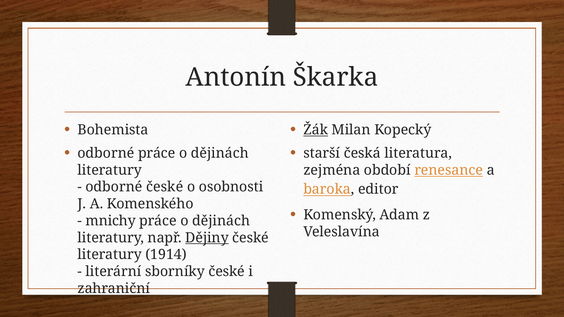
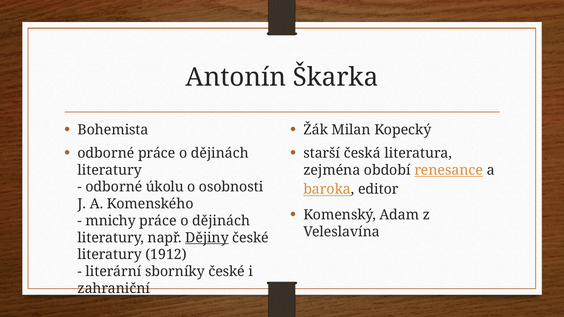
Žák underline: present -> none (316, 130)
odborné české: české -> úkolu (165, 187)
1914: 1914 -> 1912 (166, 255)
